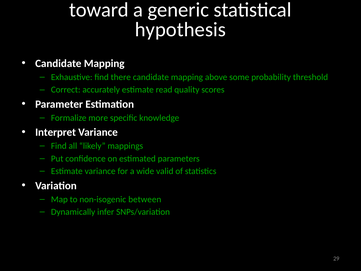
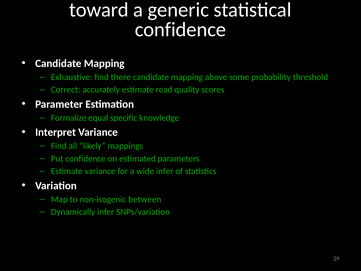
hypothesis: hypothesis -> confidence (180, 29)
more: more -> equal (98, 118)
wide valid: valid -> infer (165, 171)
